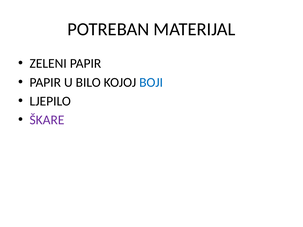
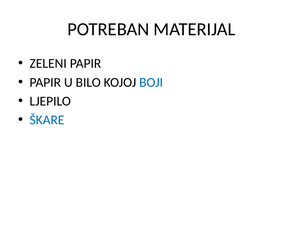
ŠKARE colour: purple -> blue (47, 120)
